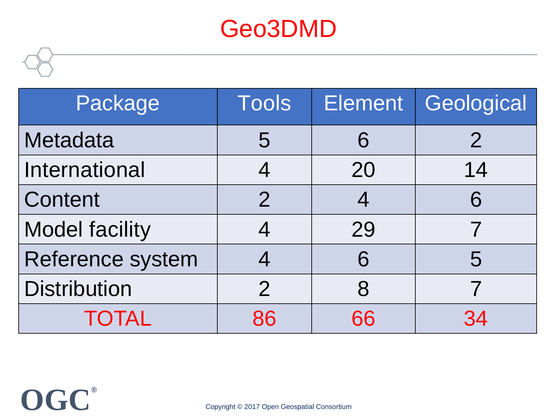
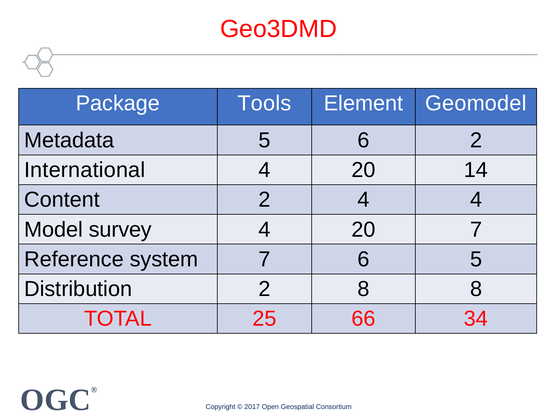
Geological: Geological -> Geomodel (476, 103)
2 4 6: 6 -> 4 (476, 200)
facility: facility -> survey (120, 229)
29: 29 -> 20 (363, 229)
system 4: 4 -> 7 (265, 259)
8 7: 7 -> 8 (476, 289)
86: 86 -> 25 (265, 319)
